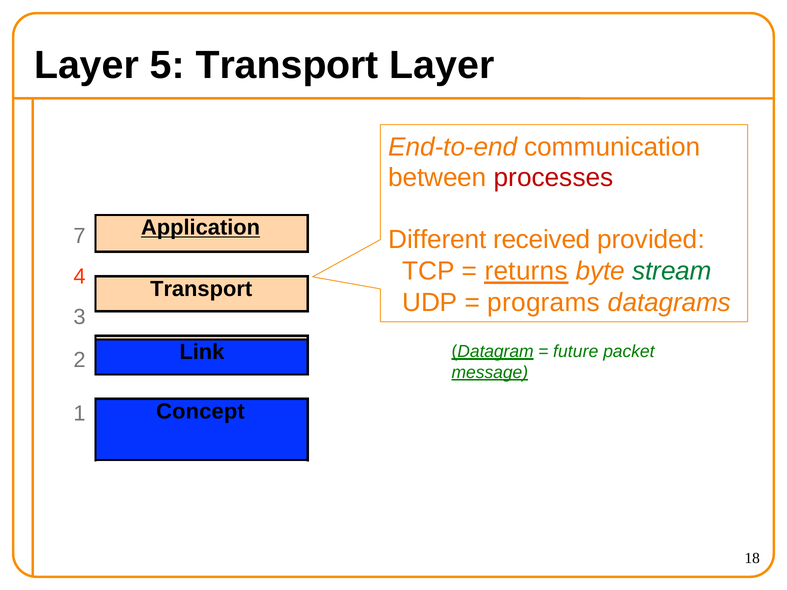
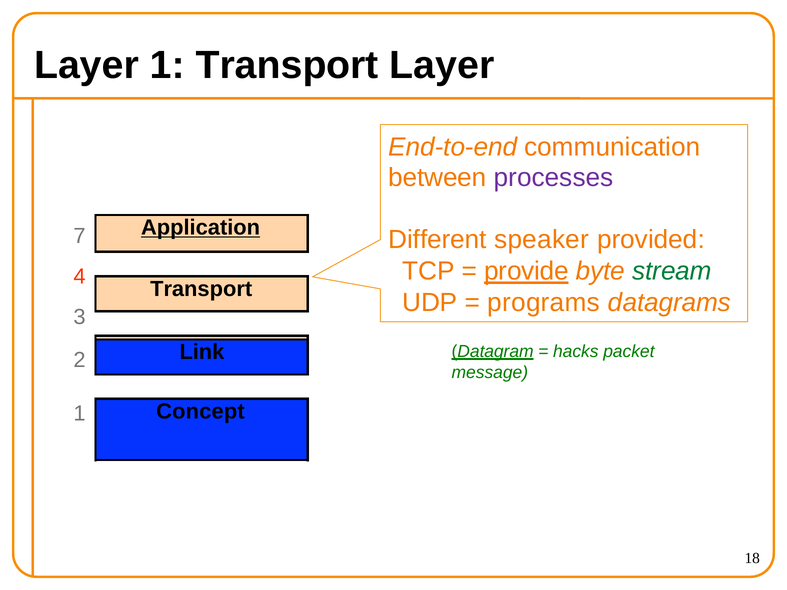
Layer 5: 5 -> 1 (167, 65)
processes colour: red -> purple (554, 178)
received: received -> speaker (542, 240)
returns: returns -> provide (526, 271)
future: future -> hacks (576, 351)
message underline: present -> none (490, 372)
